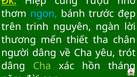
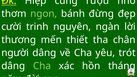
ngon colour: light blue -> light green (44, 14)
trước: trước -> đừng (101, 14)
trên: trên -> cười (11, 27)
